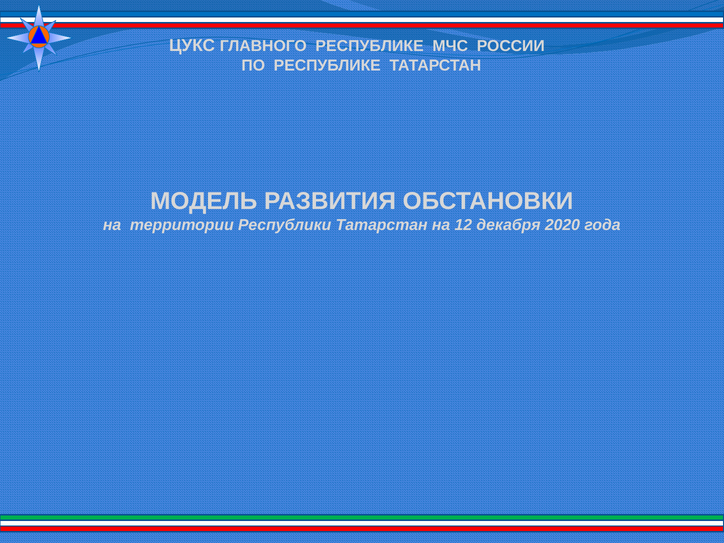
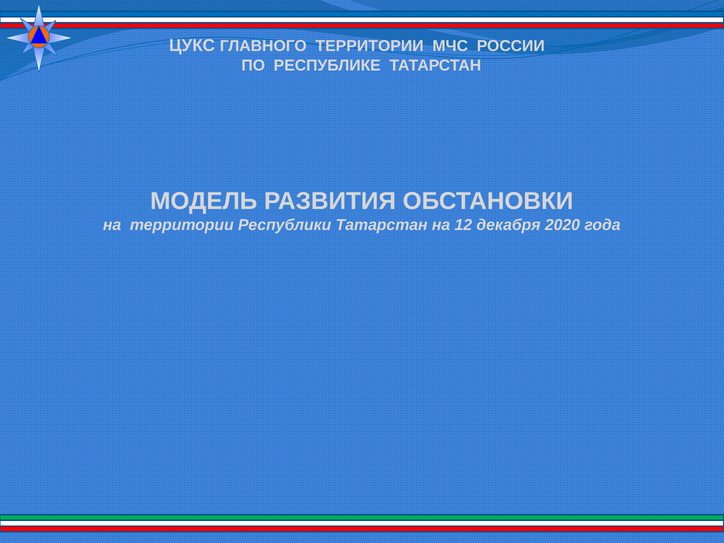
ГЛАВНОГО РЕСПУБЛИКЕ: РЕСПУБЛИКЕ -> ТЕРРИТОРИИ (370, 46)
